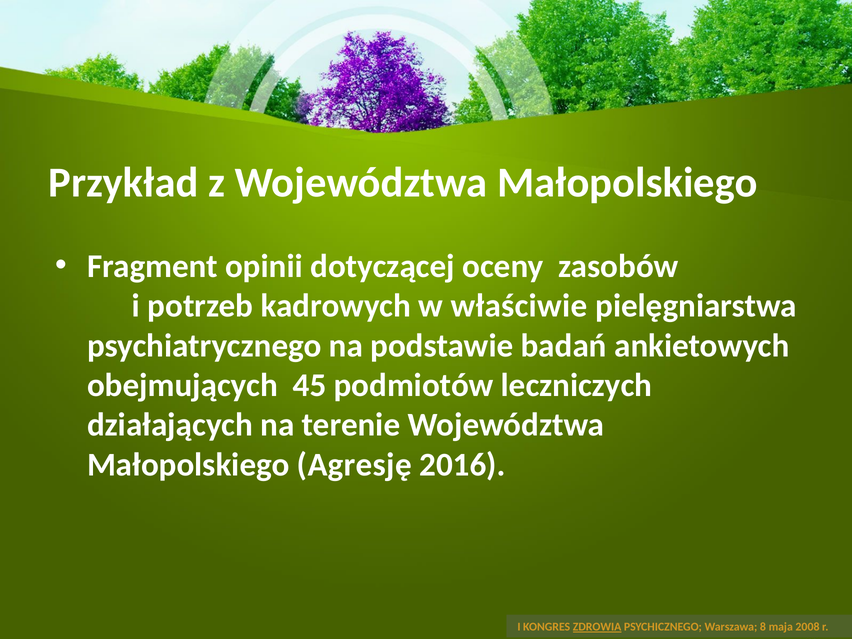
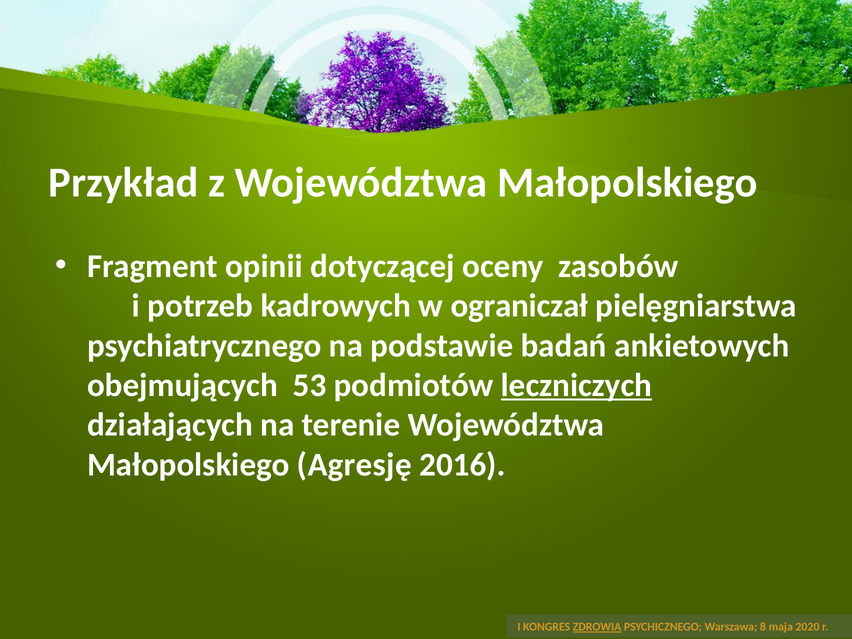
właściwie: właściwie -> ograniczał (519, 306)
45: 45 -> 53 (310, 385)
leczniczych underline: none -> present (576, 385)
2008: 2008 -> 2020 (807, 627)
